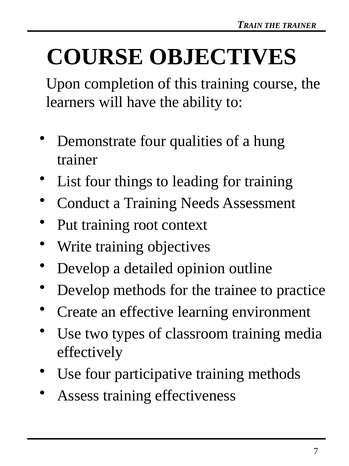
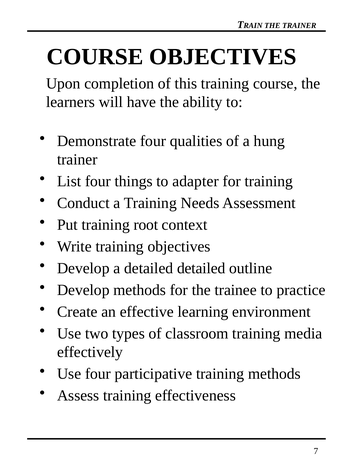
leading: leading -> adapter (196, 181)
detailed opinion: opinion -> detailed (201, 268)
